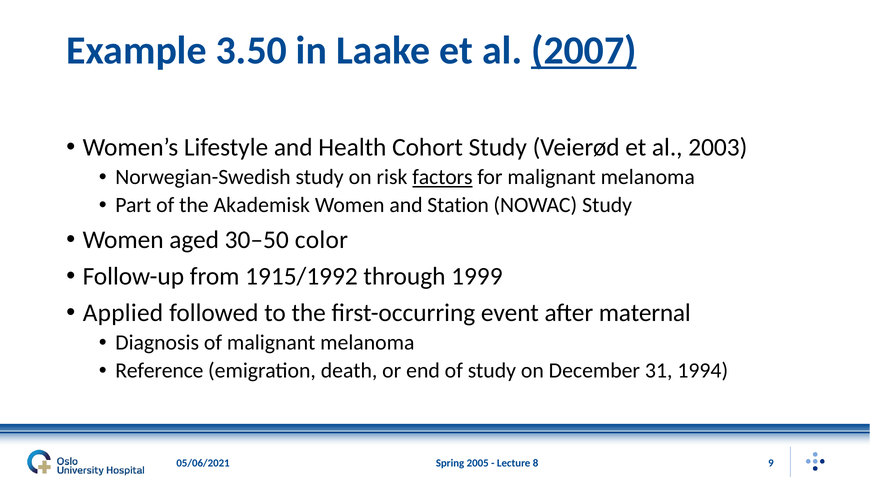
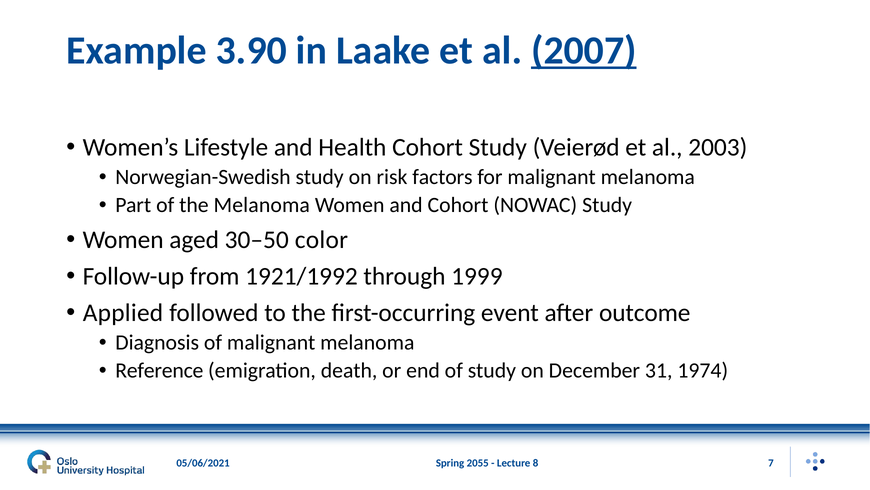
3.50: 3.50 -> 3.90 (251, 51)
factors underline: present -> none (442, 177)
the Akademisk: Akademisk -> Melanoma (262, 205)
and Station: Station -> Cohort (458, 205)
1915/1992: 1915/1992 -> 1921/1992 (301, 276)
maternal: maternal -> outcome (645, 312)
1994: 1994 -> 1974 (703, 370)
2005: 2005 -> 2055 (478, 463)
9: 9 -> 7 (771, 463)
